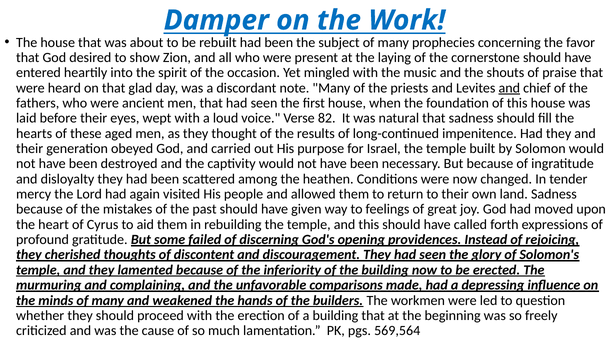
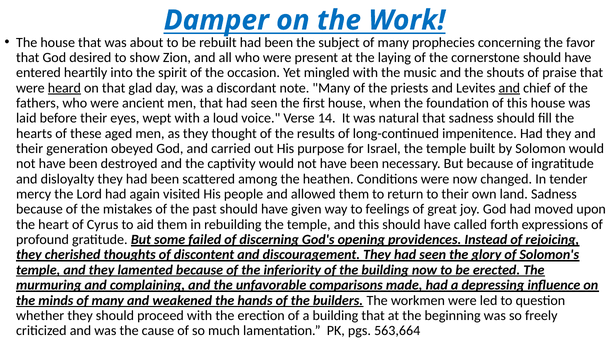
heard underline: none -> present (64, 88)
82: 82 -> 14 (327, 118)
569,564: 569,564 -> 563,664 (397, 331)
